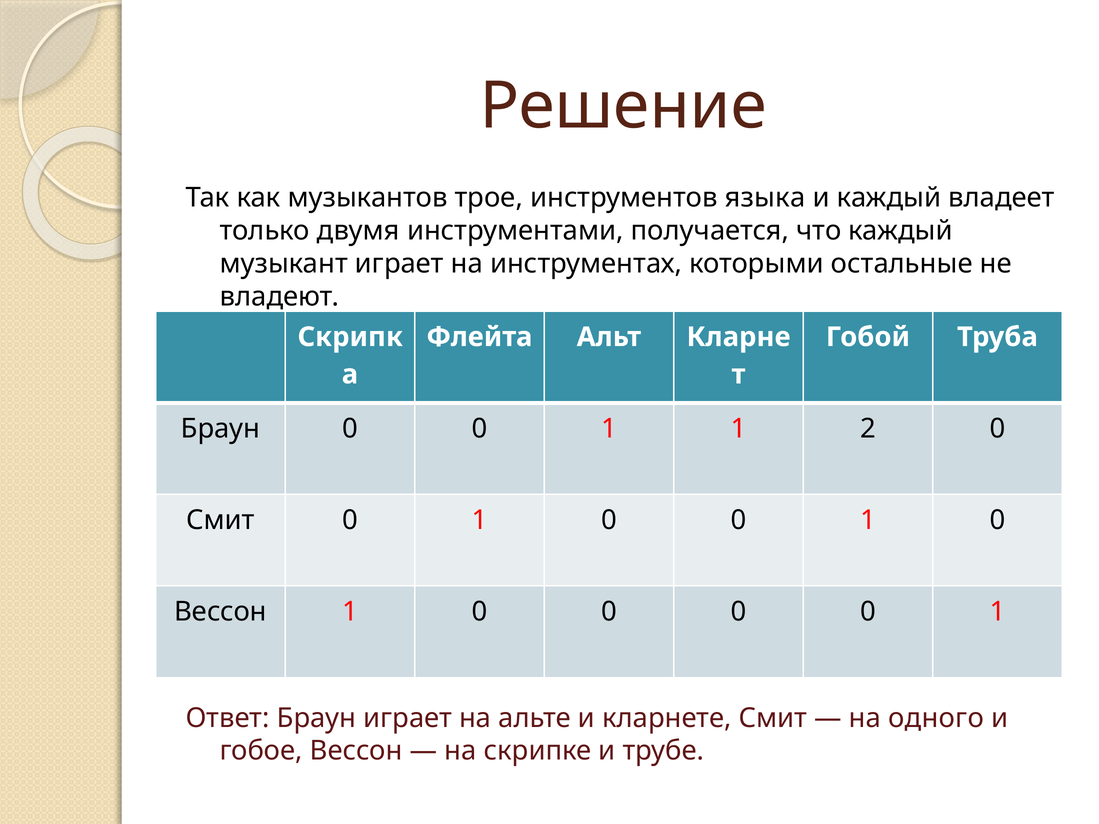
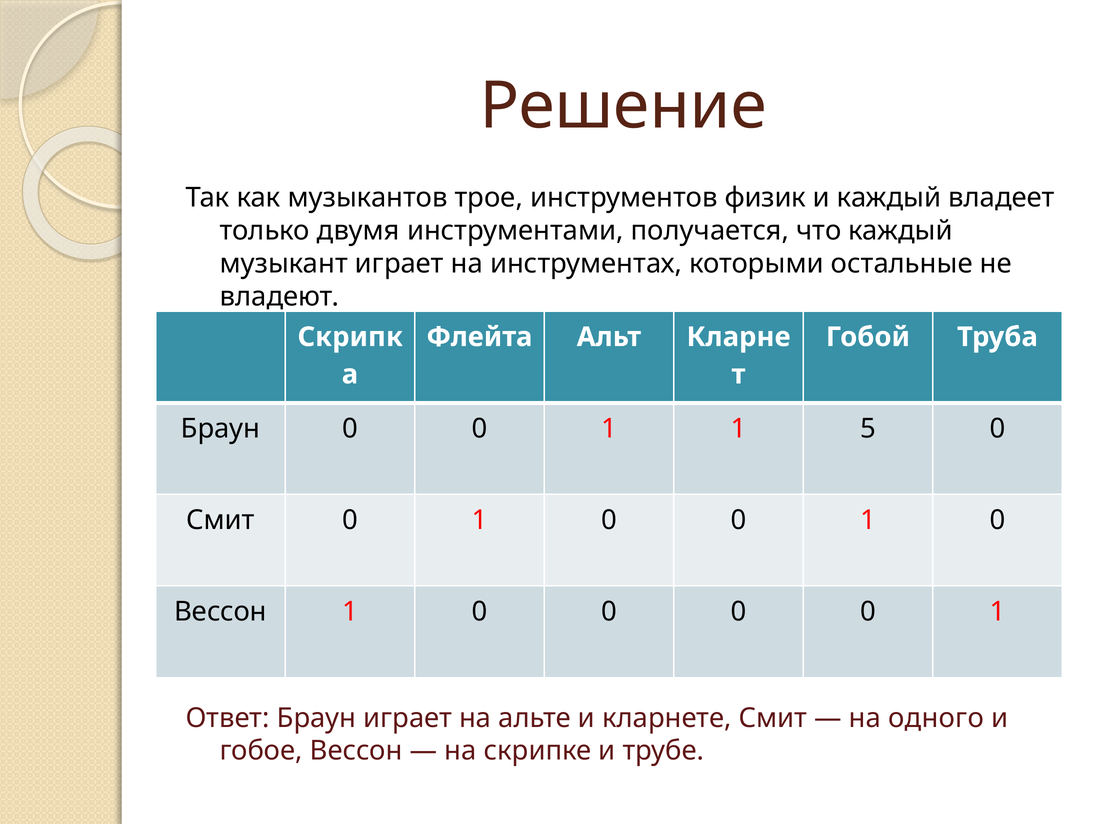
языка: языка -> физик (765, 198)
2: 2 -> 5 (868, 429)
